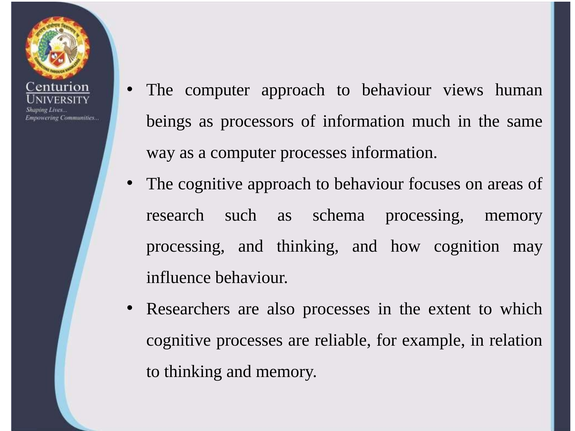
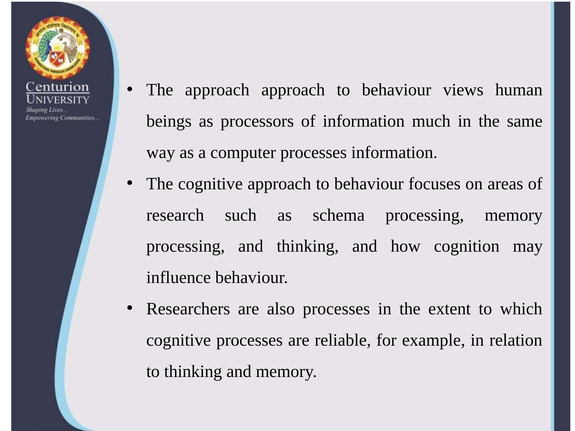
The computer: computer -> approach (217, 90)
